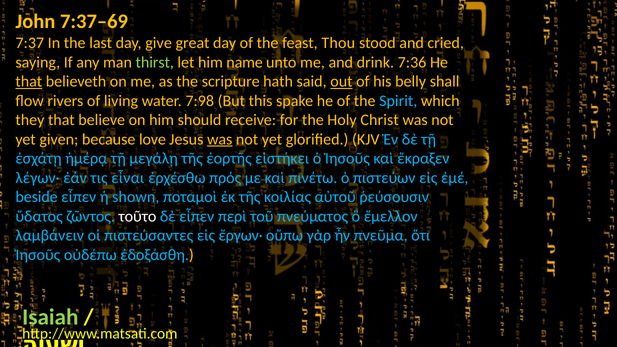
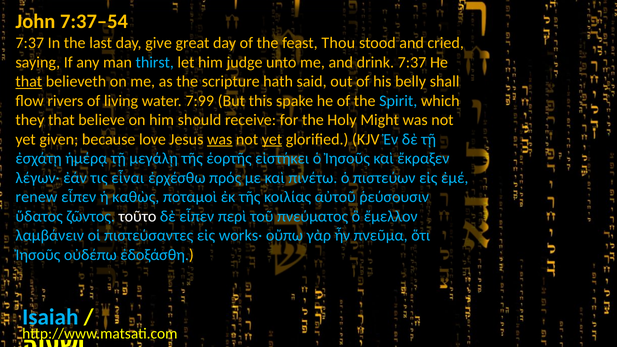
7:37–69: 7:37–69 -> 7:37–54 (94, 21)
thirst colour: light green -> light blue (155, 62)
name: name -> judge (245, 62)
drink 7:36: 7:36 -> 7:37 (412, 62)
out underline: present -> none (341, 82)
7:98: 7:98 -> 7:99 (200, 101)
Christ: Christ -> Might (380, 120)
yet underline: none -> present (272, 139)
beside: beside -> renew (36, 197)
shown: shown -> καθὼς (136, 197)
ἔργων·: ἔργων· -> works· (241, 236)
Isaiah colour: light green -> light blue (50, 317)
